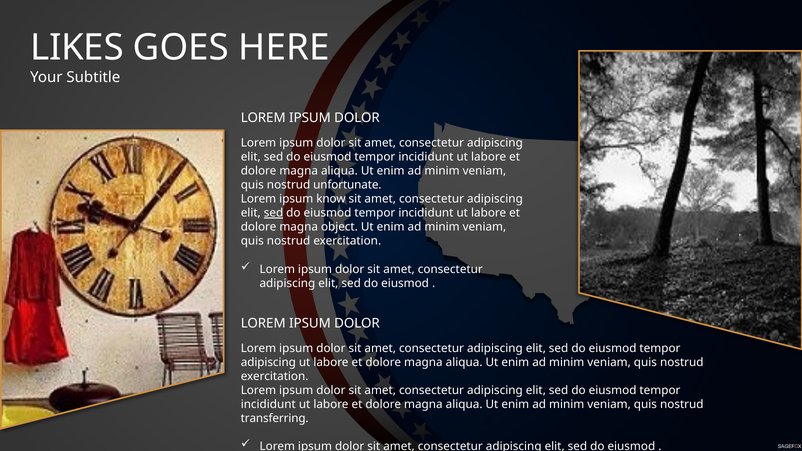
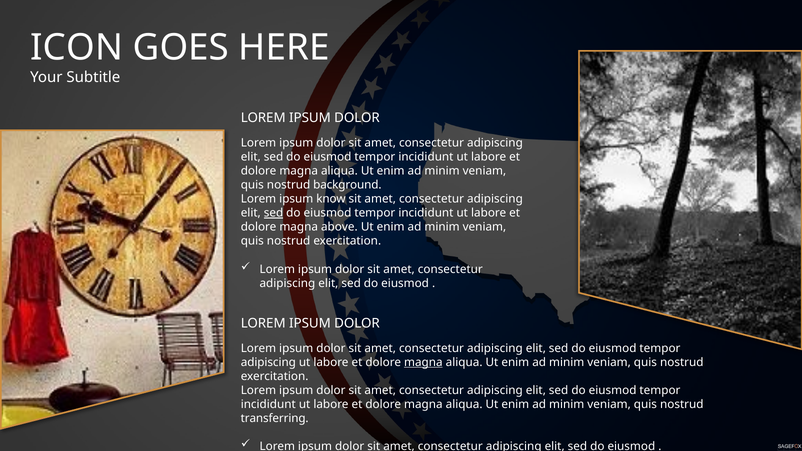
LIKES: LIKES -> ICON (77, 48)
unfortunate: unfortunate -> background (347, 185)
object: object -> above (339, 227)
magna underline: none -> present (423, 362)
